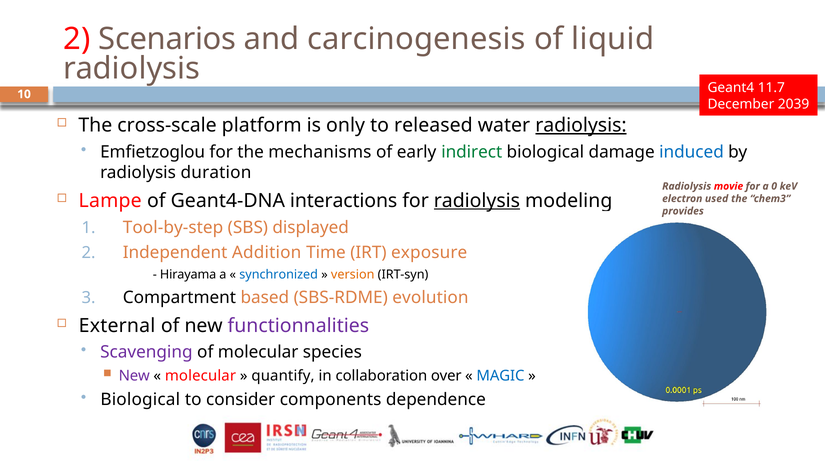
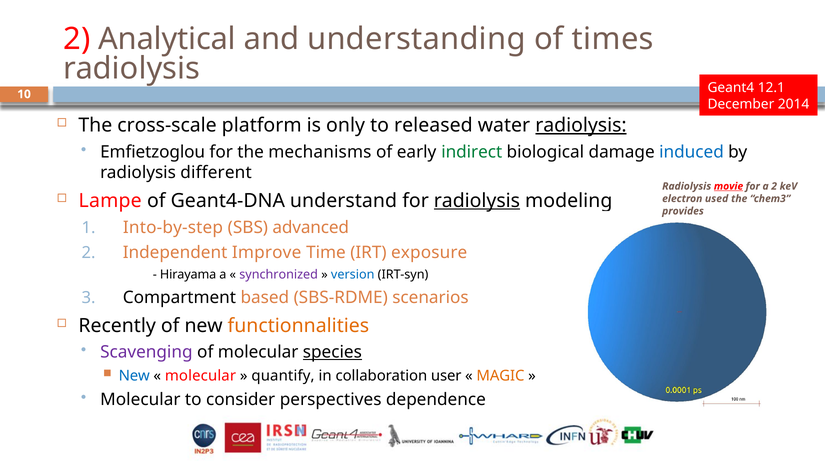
Scenarios: Scenarios -> Analytical (167, 39)
carcinogenesis: carcinogenesis -> understanding (416, 39)
liquid: liquid -> times (613, 39)
11.7: 11.7 -> 12.1 (771, 88)
2039: 2039 -> 2014 (794, 104)
duration: duration -> different (216, 173)
movie underline: none -> present (729, 186)
a 0: 0 -> 2 (774, 186)
interactions: interactions -> understand (344, 201)
Tool-by-step: Tool-by-step -> Into-by-step (173, 227)
displayed: displayed -> advanced (311, 227)
Addition: Addition -> Improve (267, 253)
synchronized colour: blue -> purple (279, 275)
version colour: orange -> blue (353, 275)
evolution: evolution -> scenarios (431, 298)
External: External -> Recently (117, 326)
functionnalities colour: purple -> orange (298, 326)
species underline: none -> present (332, 352)
New colour: purple -> blue (134, 376)
over: over -> user (446, 376)
MAGIC colour: blue -> orange (500, 376)
Biological: Biological -> Molecular (140, 400)
components: components -> perspectives (331, 400)
